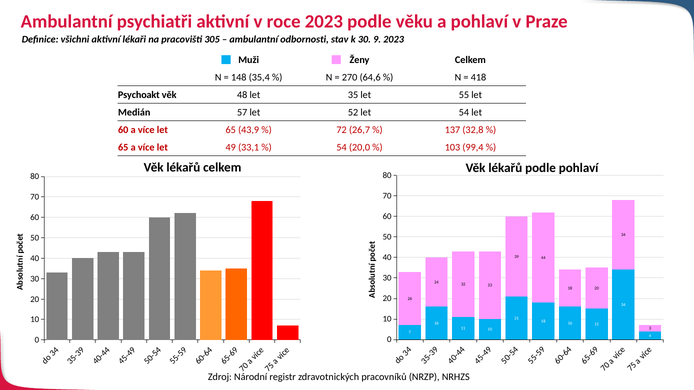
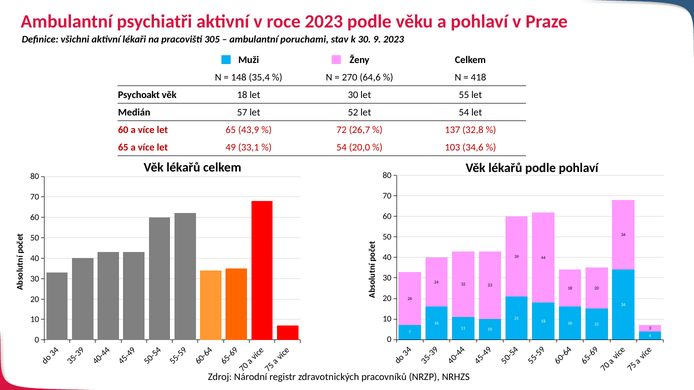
odbornosti: odbornosti -> poruchami (305, 40)
věk 48: 48 -> 18 (242, 95)
let 35: 35 -> 30 (353, 95)
99,4: 99,4 -> 34,6 (473, 148)
